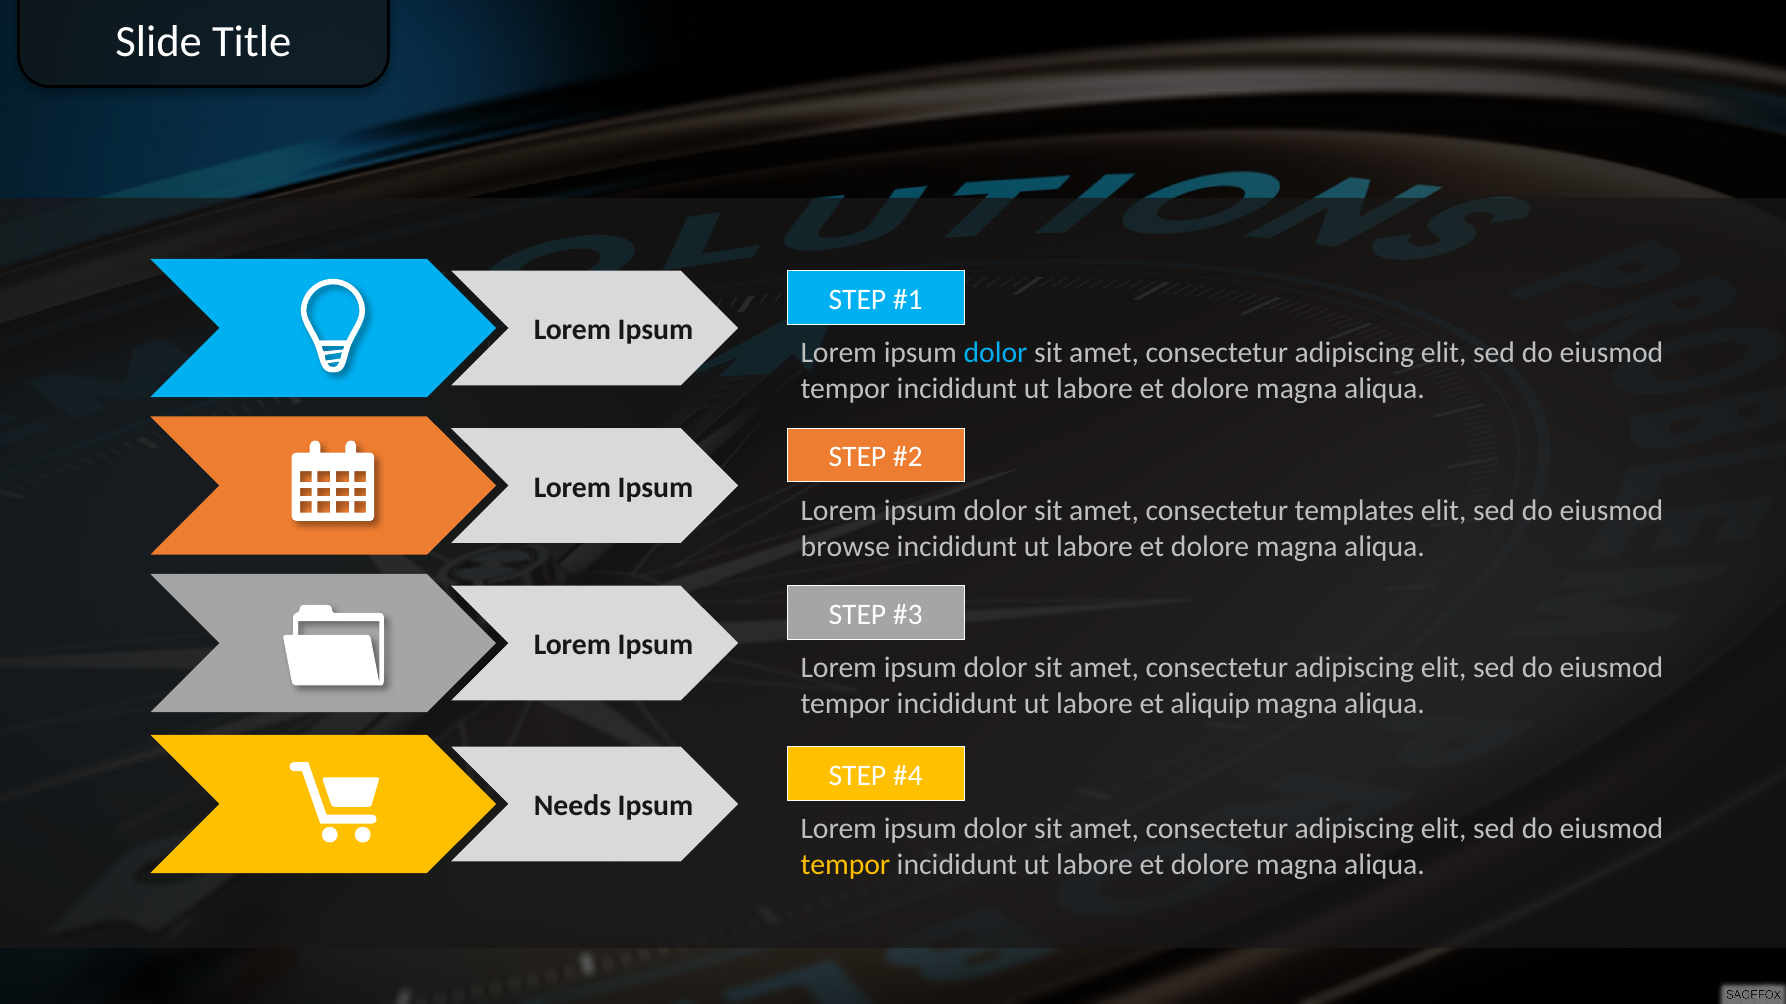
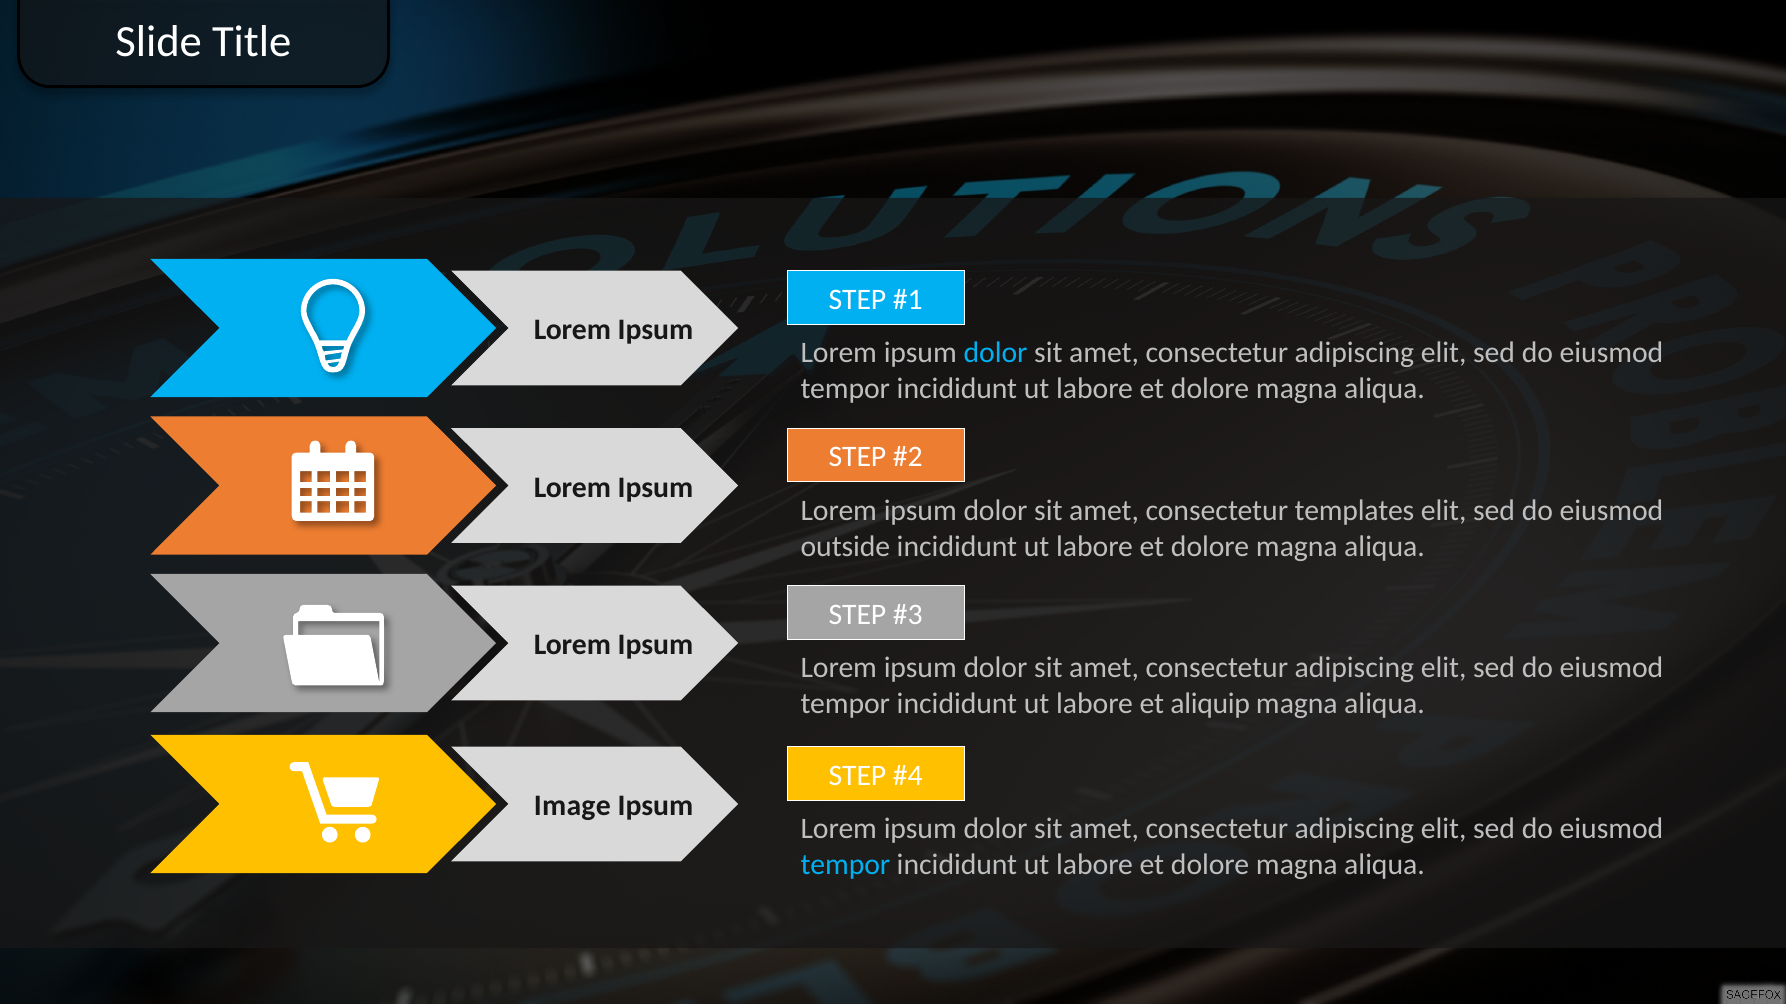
browse: browse -> outside (845, 547)
Needs: Needs -> Image (572, 806)
tempor colour: yellow -> light blue (845, 865)
